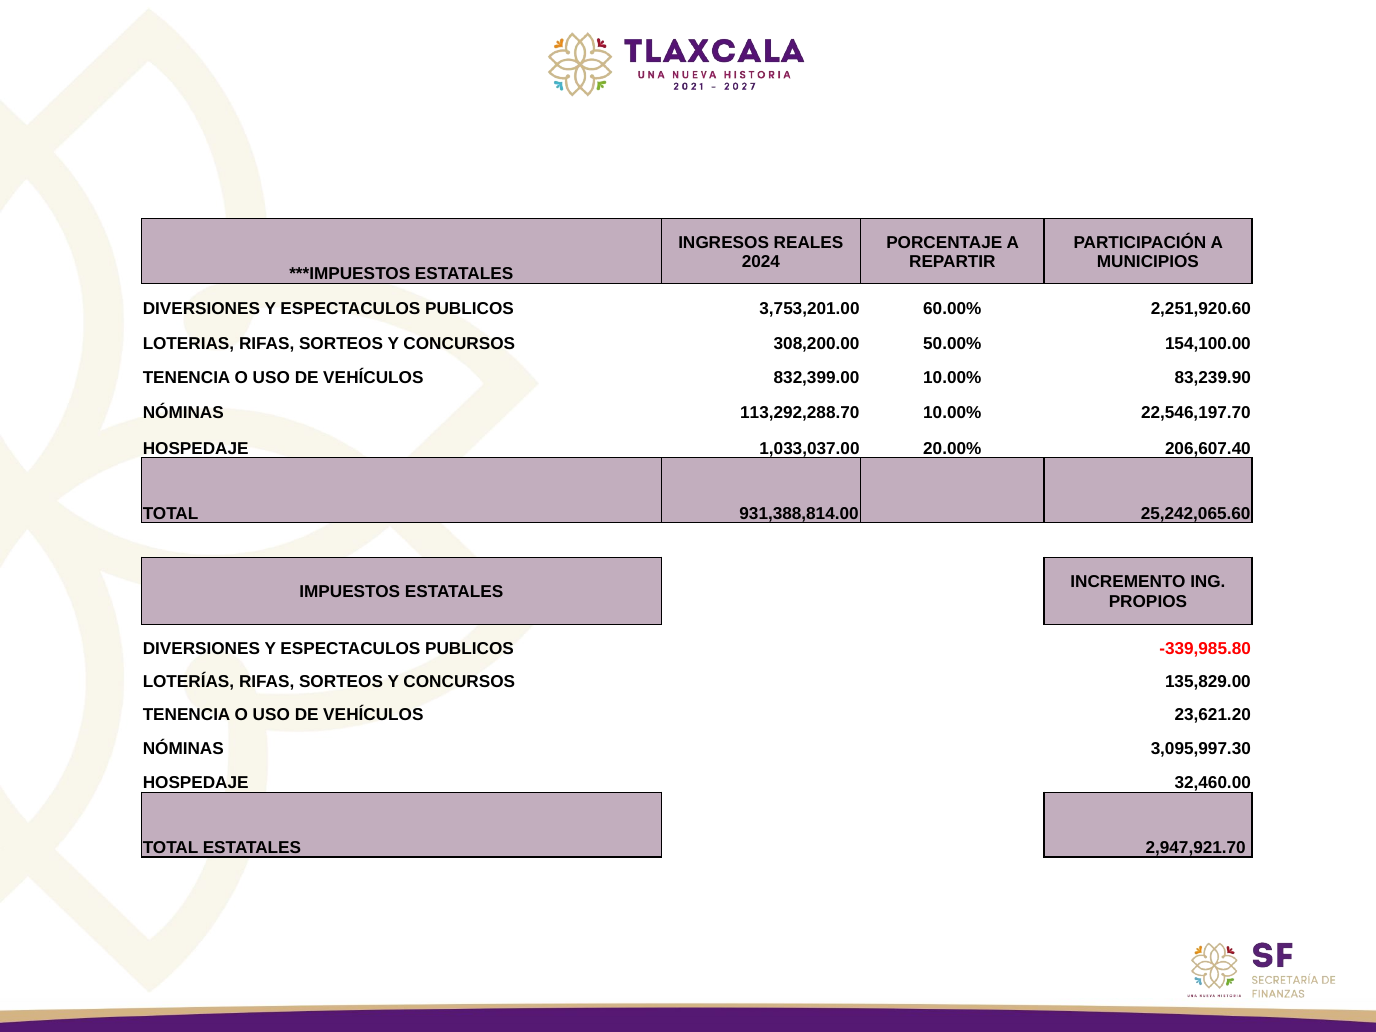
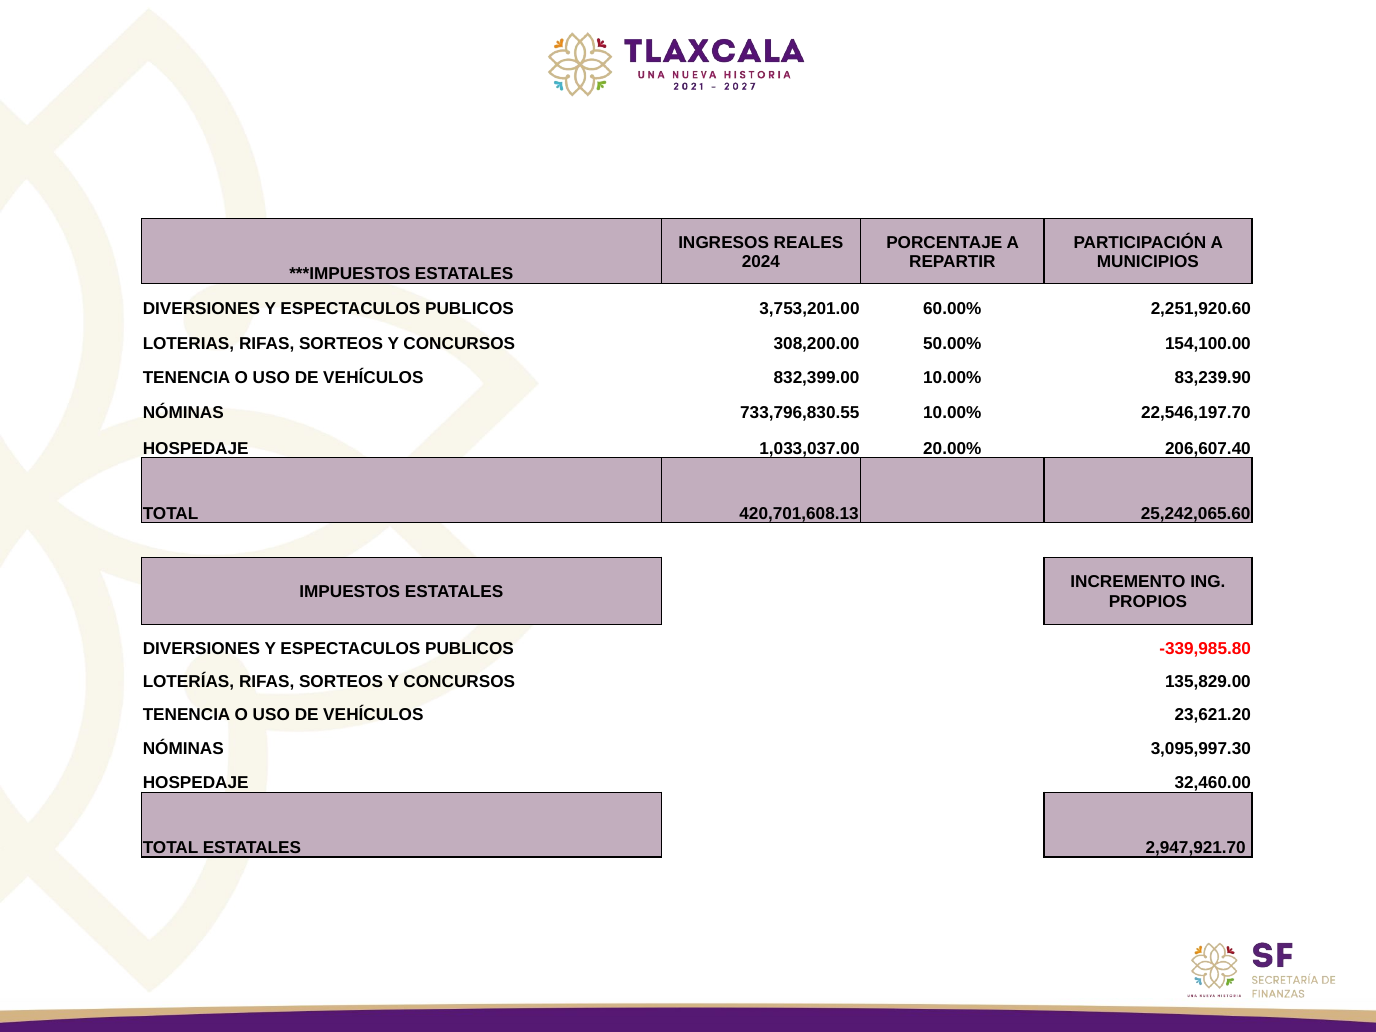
113,292,288.70: 113,292,288.70 -> 733,796,830.55 (800, 412)
931,388,814.00: 931,388,814.00 -> 420,701,608.13 (799, 513)
